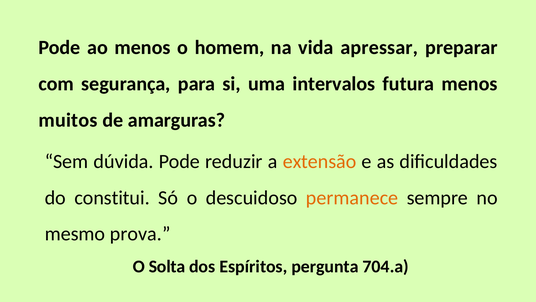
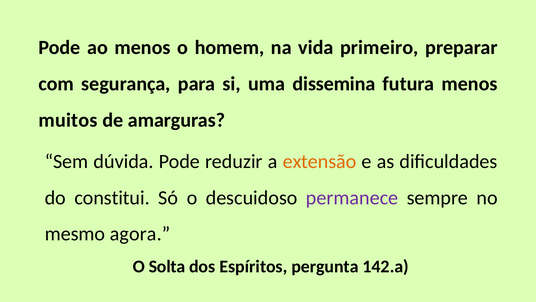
apressar: apressar -> primeiro (379, 48)
intervalos: intervalos -> dissemina (334, 84)
permanece colour: orange -> purple (352, 197)
prova: prova -> agora (140, 234)
704.a: 704.a -> 142.a (386, 266)
